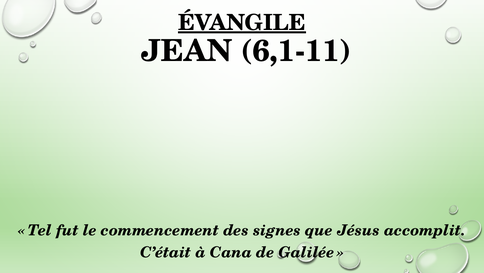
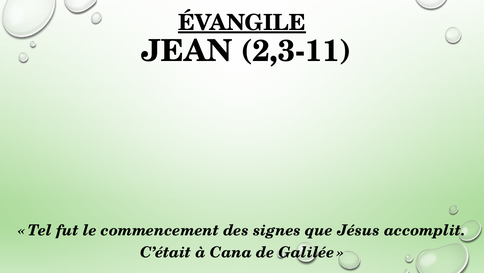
6,1-11: 6,1-11 -> 2,3-11 (296, 51)
